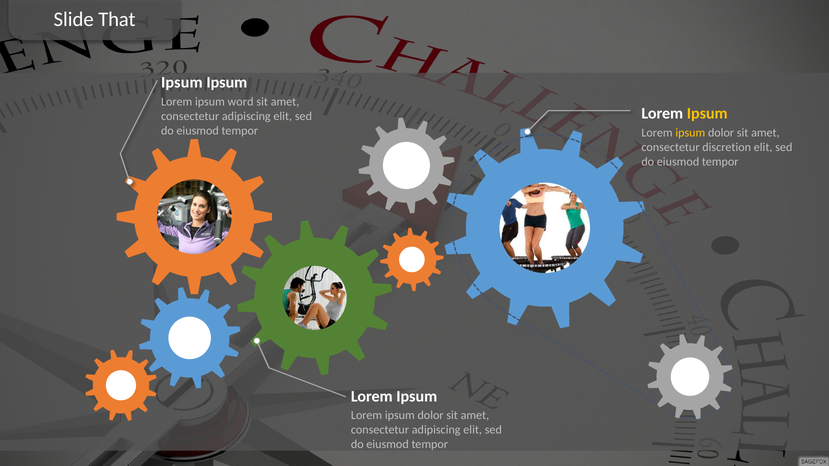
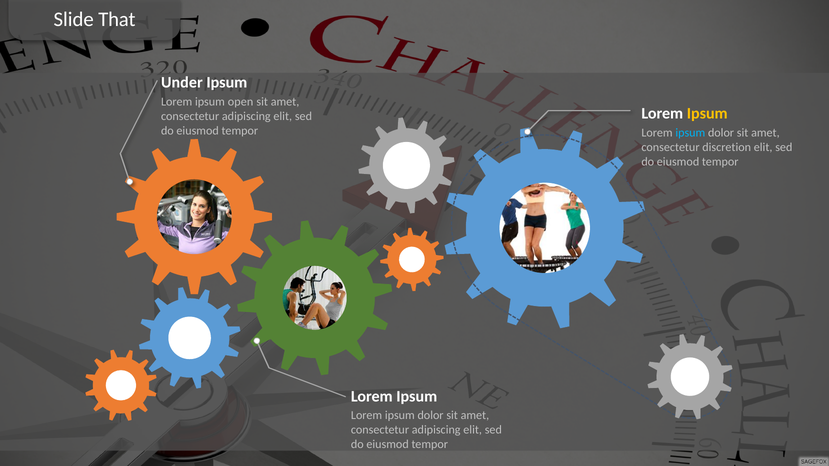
Ipsum: Ipsum -> Under (182, 83)
word: word -> open (241, 102)
ipsum colour: yellow -> light blue (690, 133)
